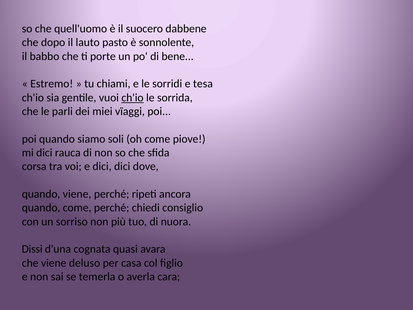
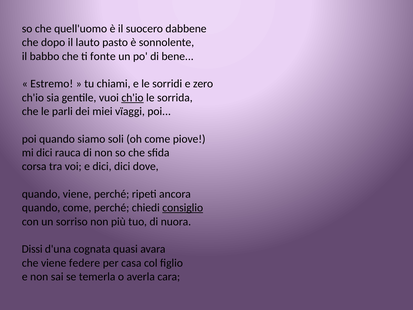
porte: porte -> fonte (103, 56)
tesa: tesa -> zero (203, 84)
consiglio underline: none -> present (183, 208)
deluso: deluso -> federe (85, 263)
